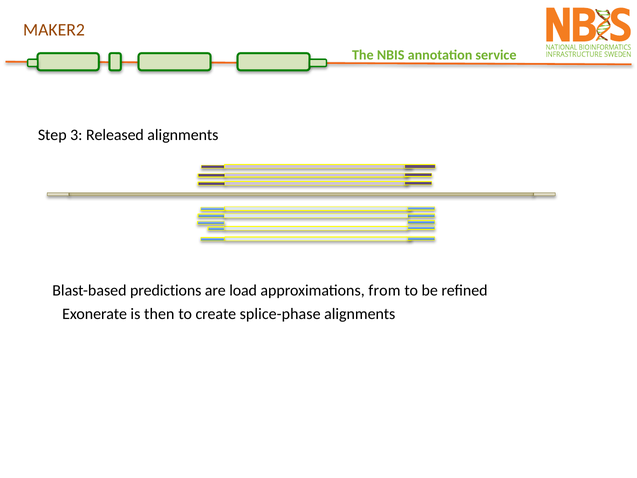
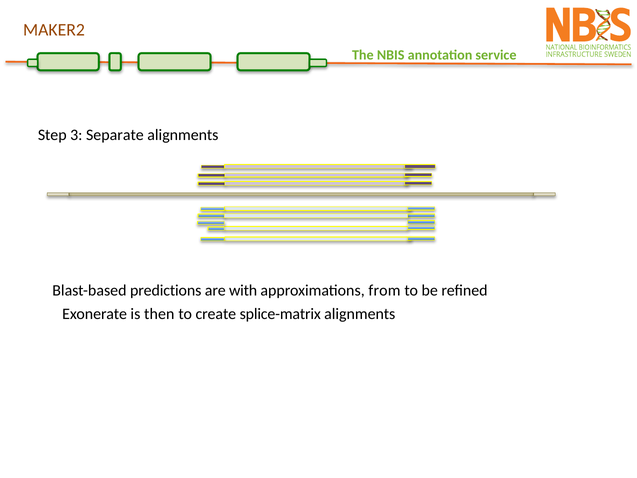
Released: Released -> Separate (115, 135)
load: load -> with (243, 291)
splice-phase: splice-phase -> splice-matrix (280, 314)
